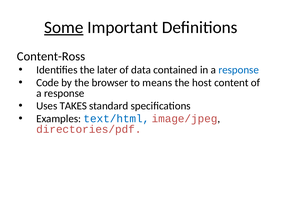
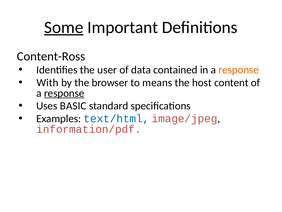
later: later -> user (107, 70)
response colour: blue -> orange (239, 70)
Code: Code -> With (47, 82)
response underline: none -> present (64, 93)
TAKES: TAKES -> BASIC (73, 106)
directories/pdf: directories/pdf -> information/pdf (89, 129)
